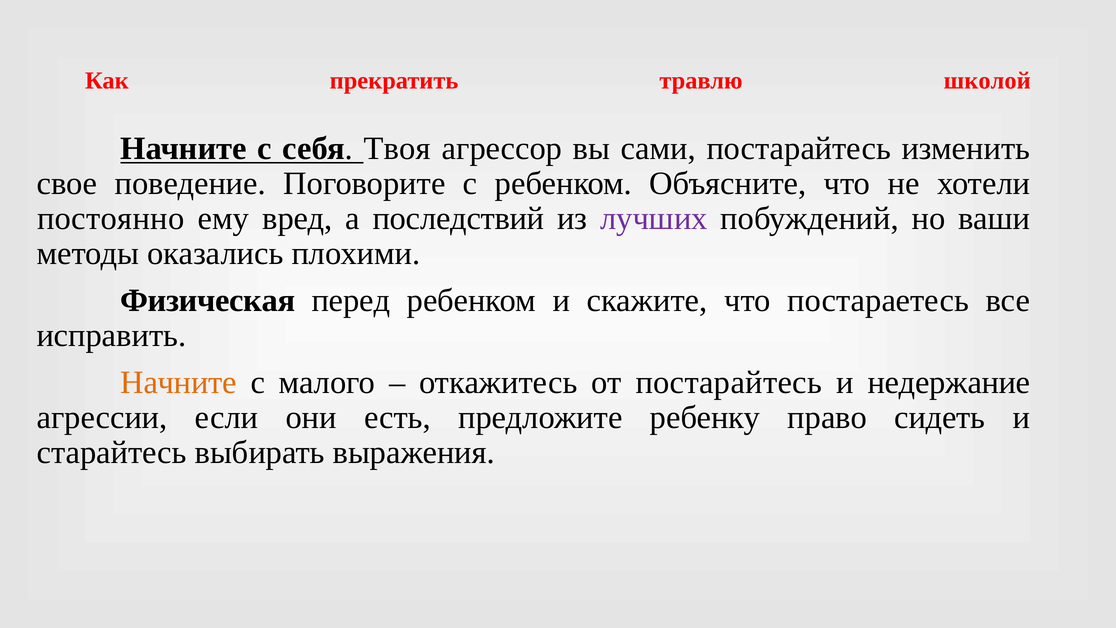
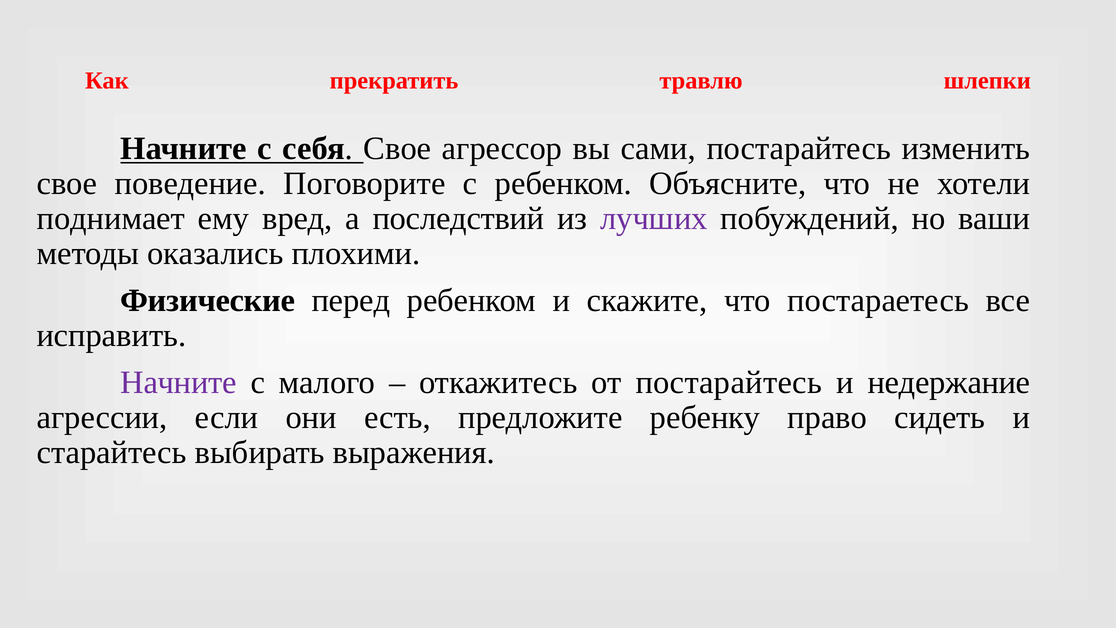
школой: школой -> шлепки (987, 80)
себя Твоя: Твоя -> Свое (397, 148)
постоянно: постоянно -> поднимает (111, 218)
Физическая: Физическая -> Физические (208, 300)
Начните colour: orange -> purple (179, 382)
